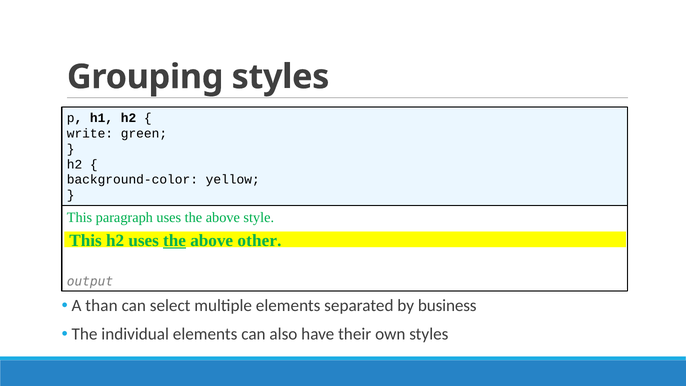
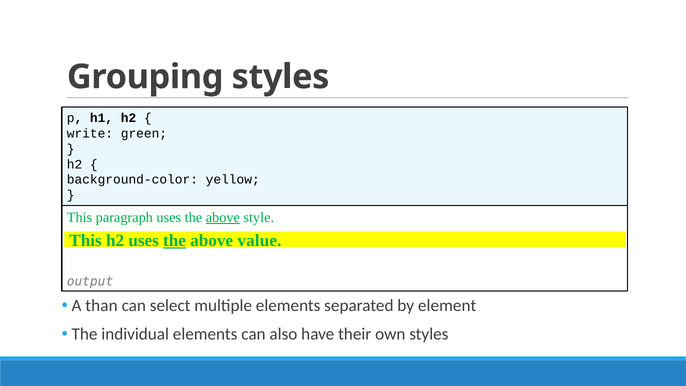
above underline: none -> present (223, 217)
other: other -> value (259, 241)
business: business -> element (447, 306)
